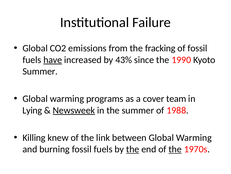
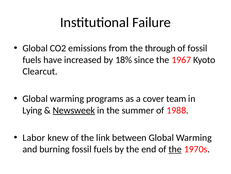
fracking: fracking -> through (160, 48)
have underline: present -> none (53, 60)
43%: 43% -> 18% (124, 60)
1990: 1990 -> 1967 (181, 60)
Summer: Summer -> Clearcut (40, 71)
Killing: Killing -> Labor (34, 137)
the underline: present -> none (133, 149)
